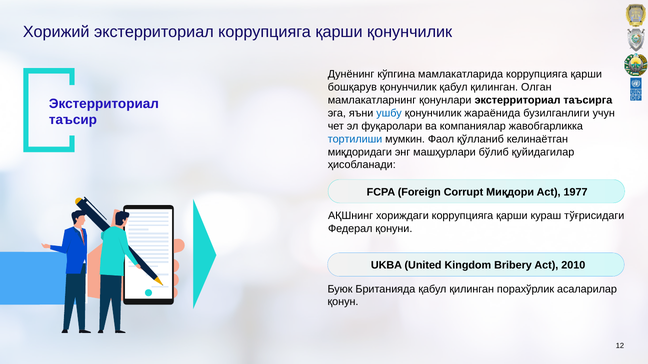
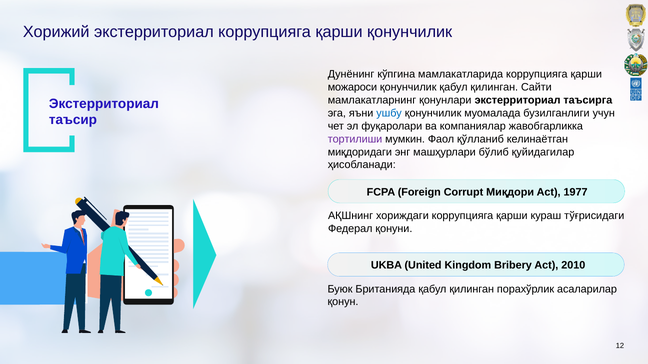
бошқарув: бошқарув -> можароси (352, 87)
Олган: Олган -> Сайти (536, 87)
жараёнида: жараёнида -> муомалада (492, 113)
тортилиши colour: blue -> purple (355, 139)
